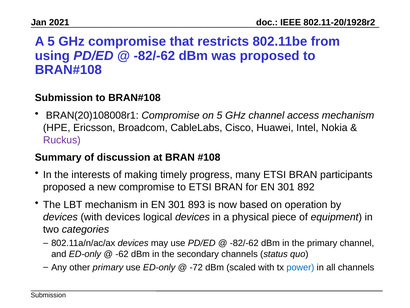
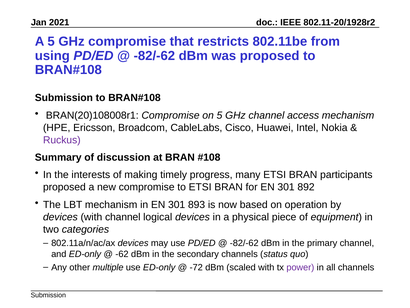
with devices: devices -> channel (123, 217)
other primary: primary -> multiple (108, 267)
power colour: blue -> purple (300, 267)
